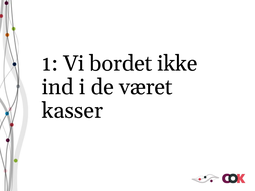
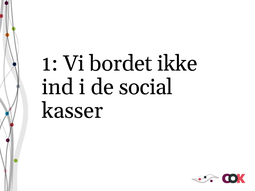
været: været -> social (146, 87)
